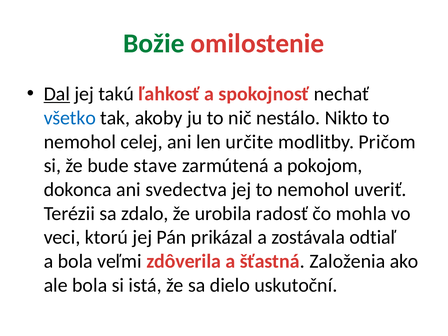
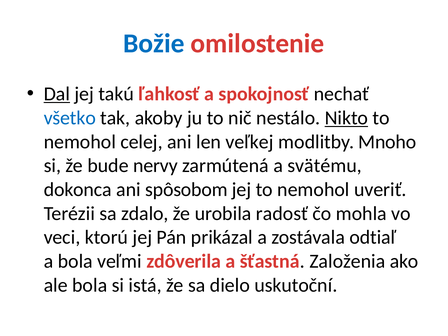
Božie colour: green -> blue (154, 43)
Nikto underline: none -> present (346, 118)
určite: určite -> veľkej (250, 142)
Pričom: Pričom -> Mnoho (387, 142)
stave: stave -> nervy (155, 166)
pokojom: pokojom -> svätému (325, 166)
svedectva: svedectva -> spôsobom (186, 190)
